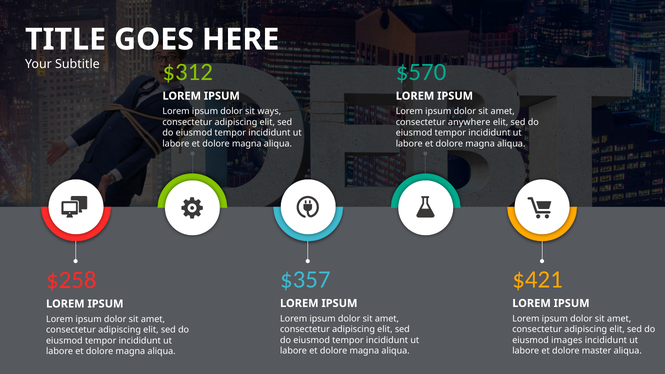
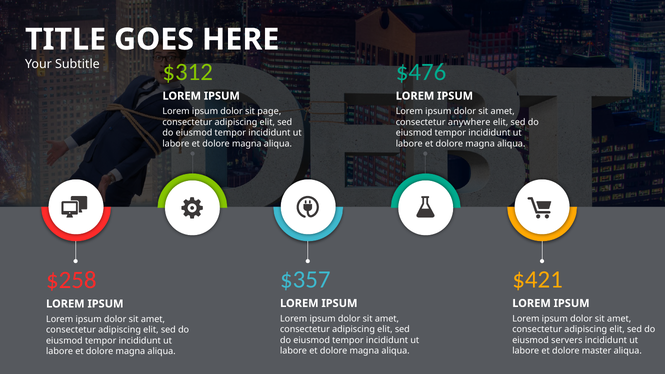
$570: $570 -> $476 (421, 72)
ways: ways -> page (269, 111)
images: images -> servers (567, 340)
